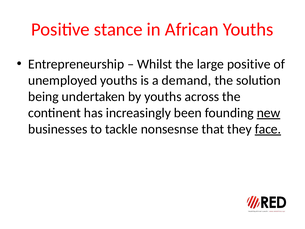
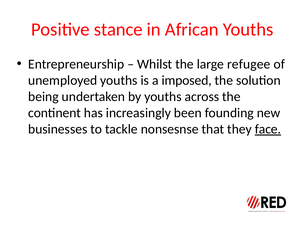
large positive: positive -> refugee (249, 64)
demand: demand -> imposed (187, 80)
new underline: present -> none (269, 113)
